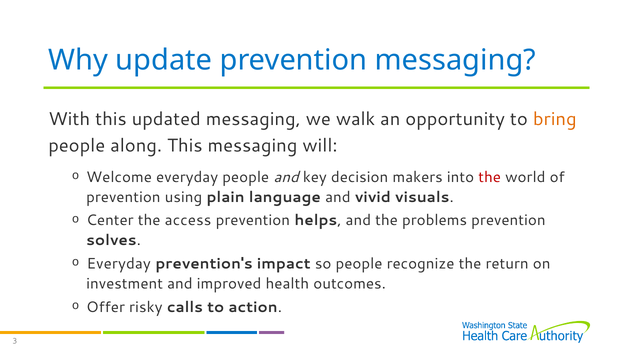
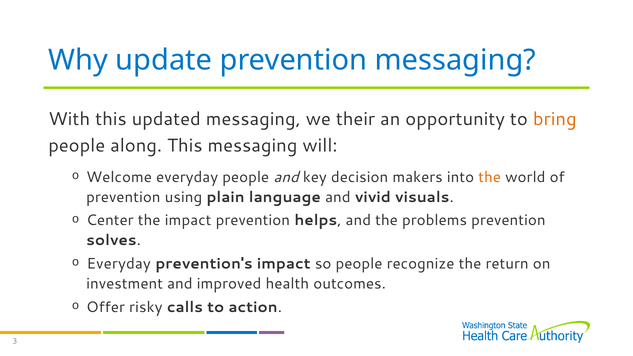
walk: walk -> their (356, 119)
the colour: red -> orange (490, 177)
the access: access -> impact (188, 220)
